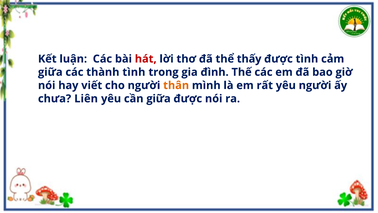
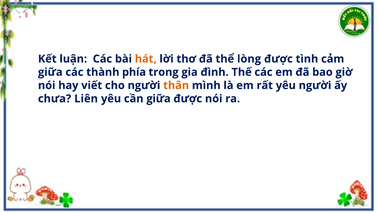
hát colour: red -> orange (146, 59)
thấy: thấy -> lòng (249, 59)
thành tình: tình -> phía (134, 72)
